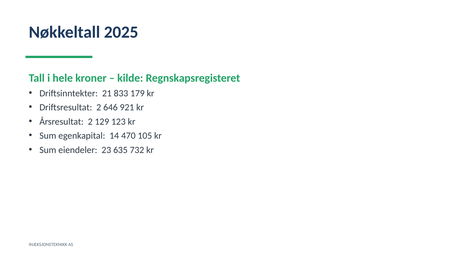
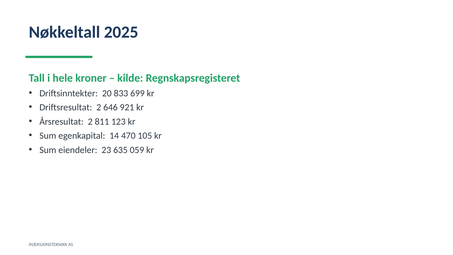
21: 21 -> 20 (107, 93)
179: 179 -> 699 (137, 93)
129: 129 -> 811 (102, 121)
732: 732 -> 059 (137, 150)
